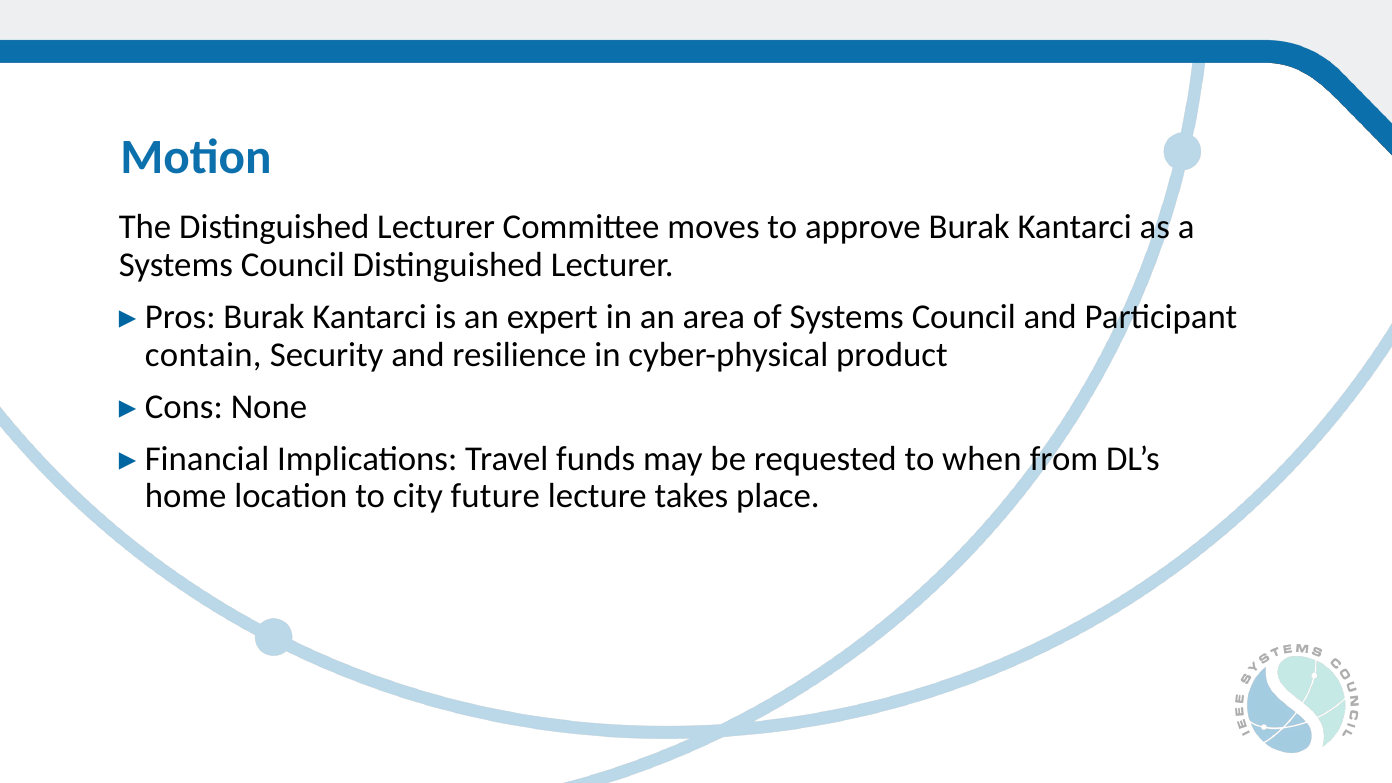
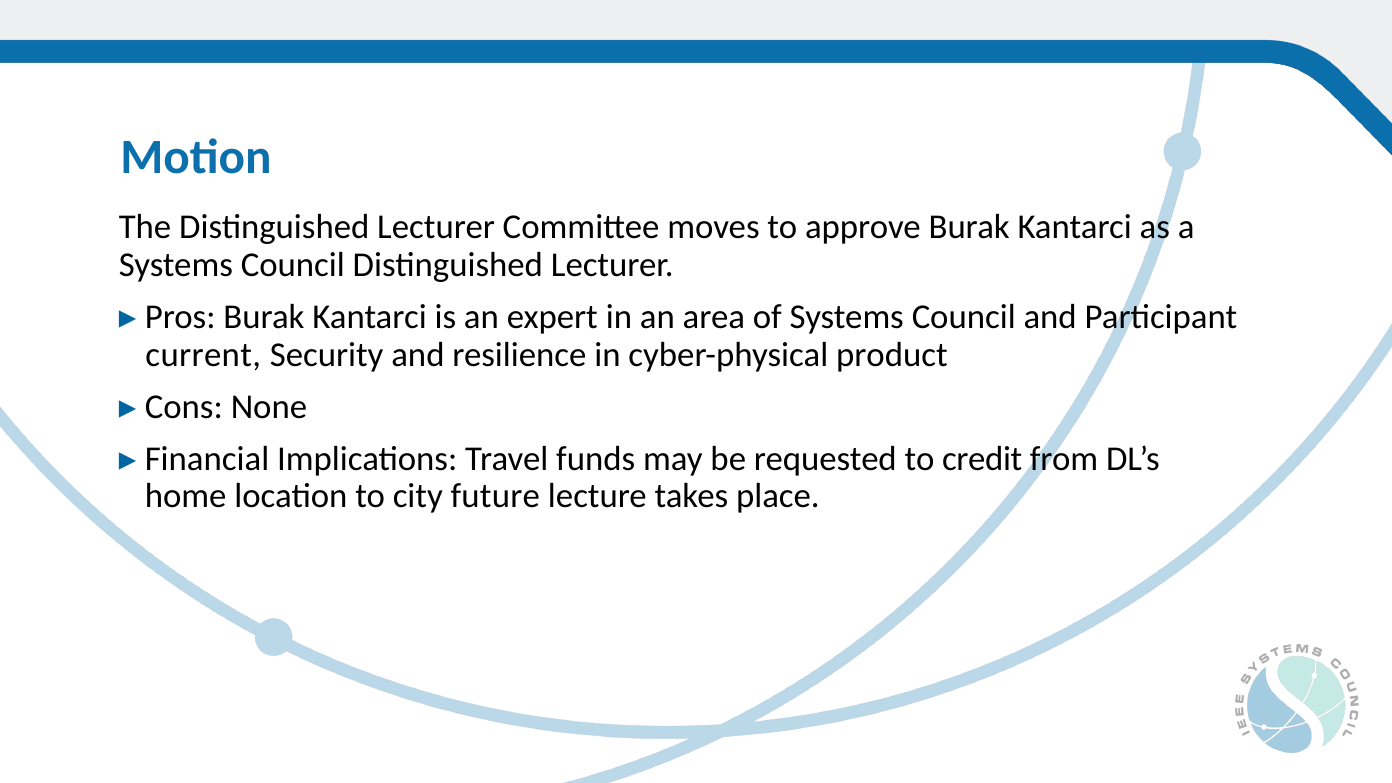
contain: contain -> current (203, 355)
when: when -> credit (982, 459)
